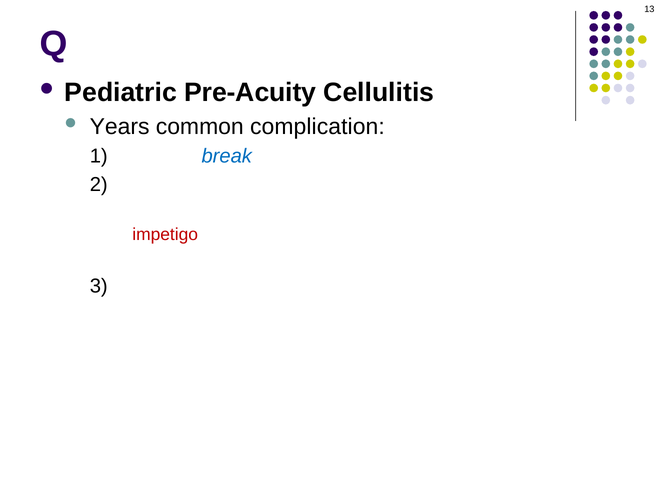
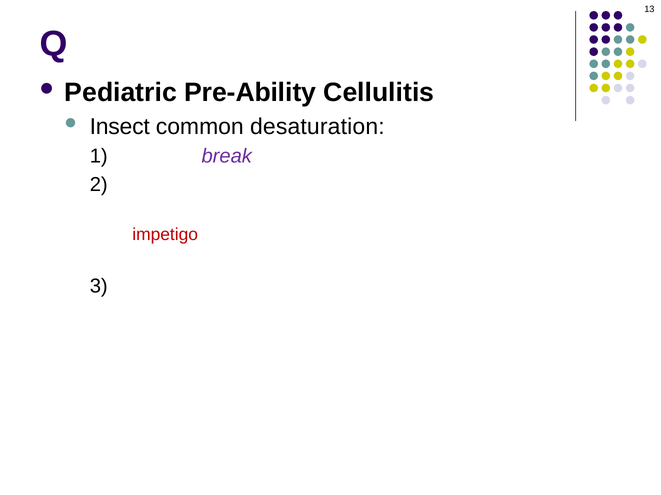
Pre-Acuity: Pre-Acuity -> Pre-Ability (250, 93)
Years: Years -> Insect (120, 127)
common complication: complication -> desaturation (317, 127)
break colour: blue -> purple (227, 157)
